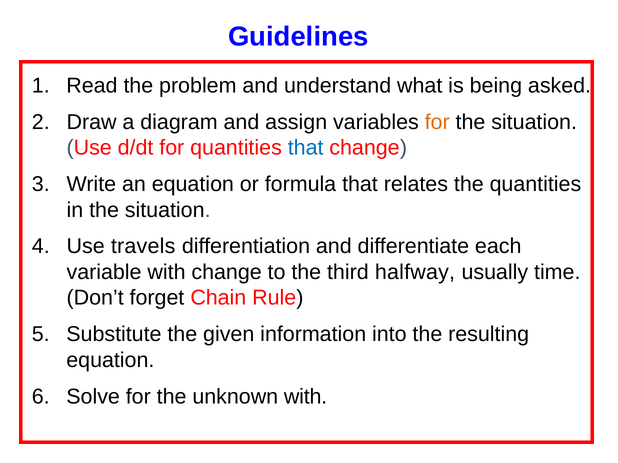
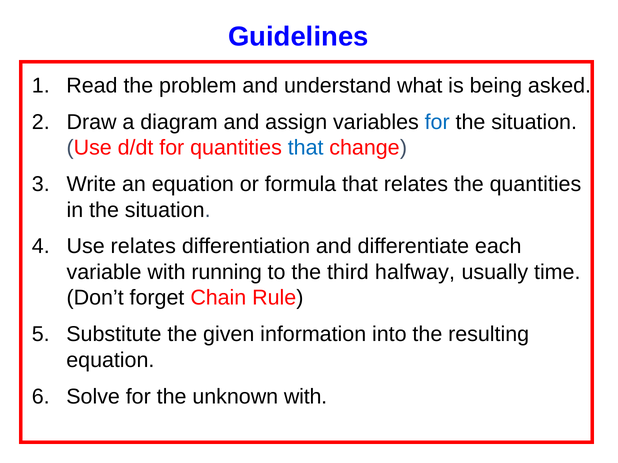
for colour: orange -> blue (437, 122)
Use travels: travels -> relates (143, 247)
with change: change -> running (227, 272)
